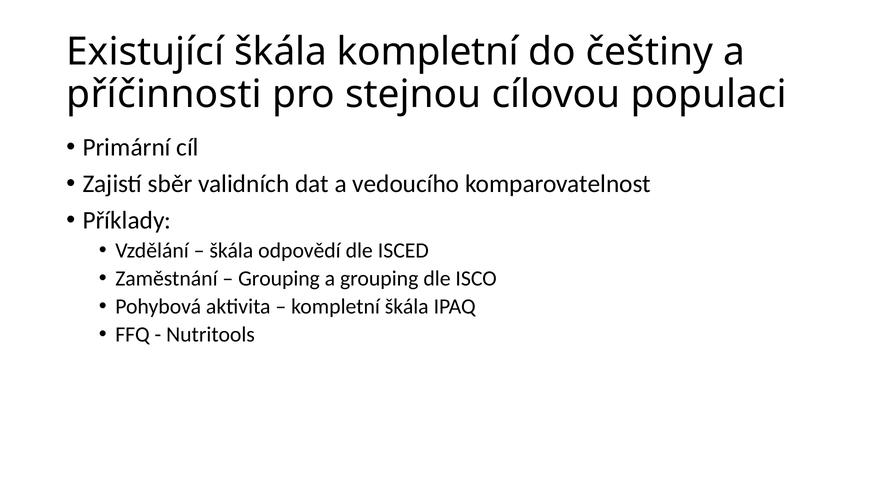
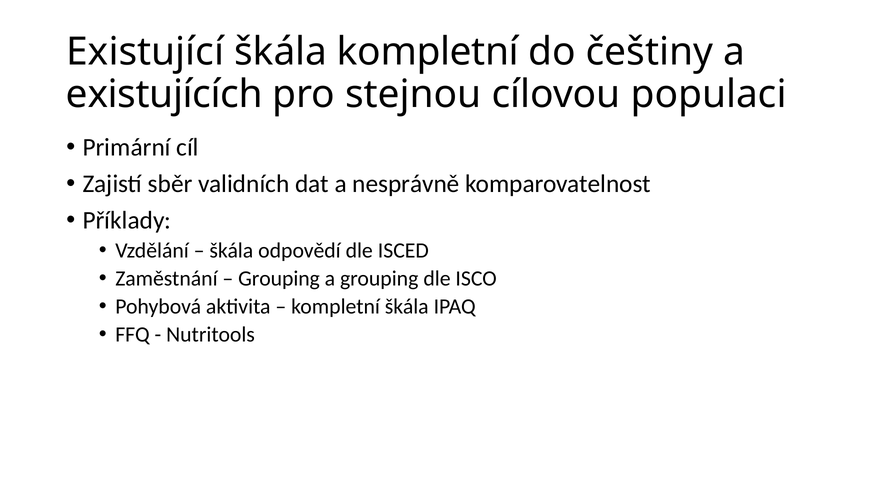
příčinnosti: příčinnosti -> existujících (164, 94)
vedoucího: vedoucího -> nesprávně (406, 184)
